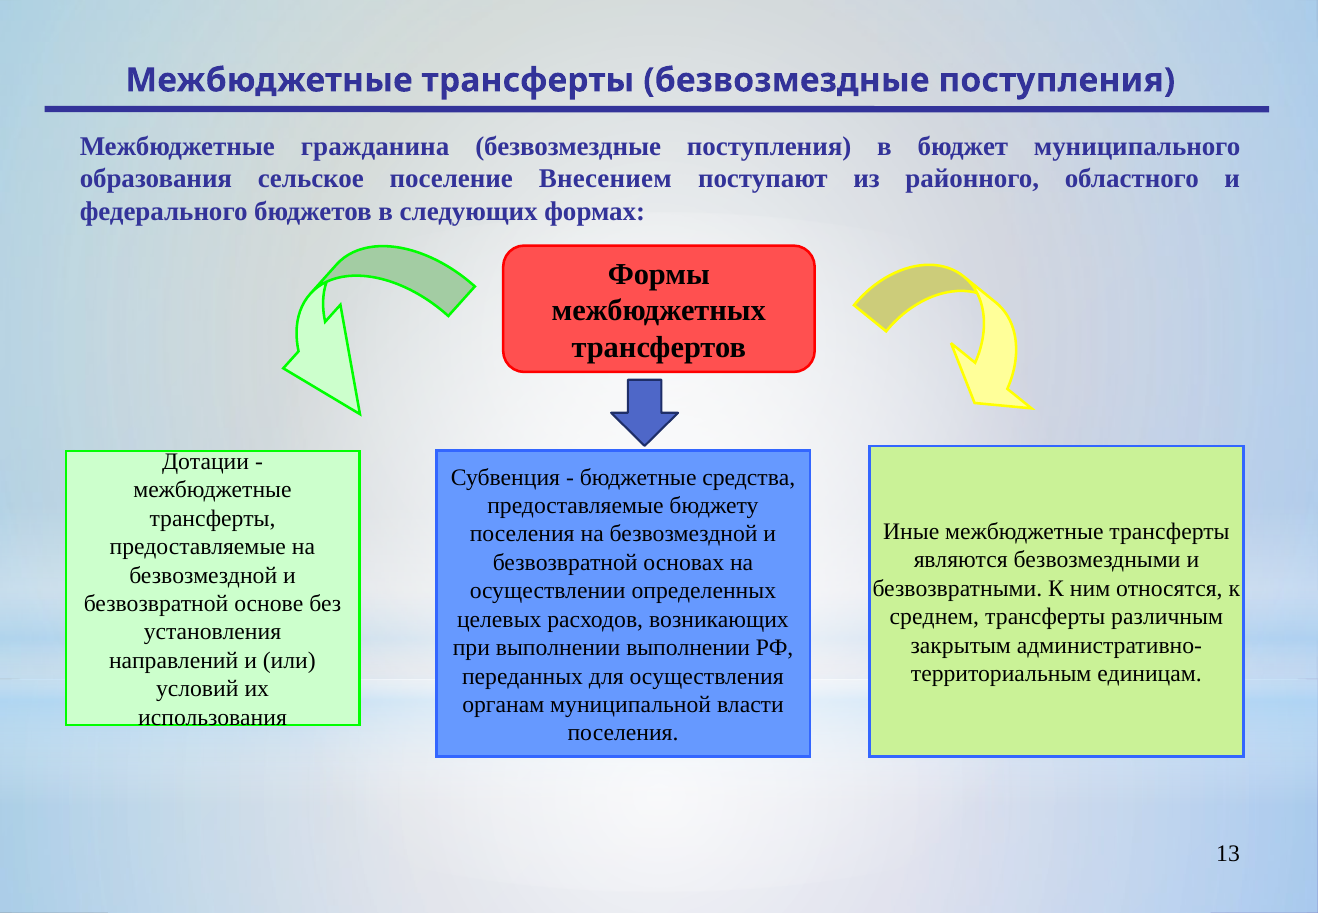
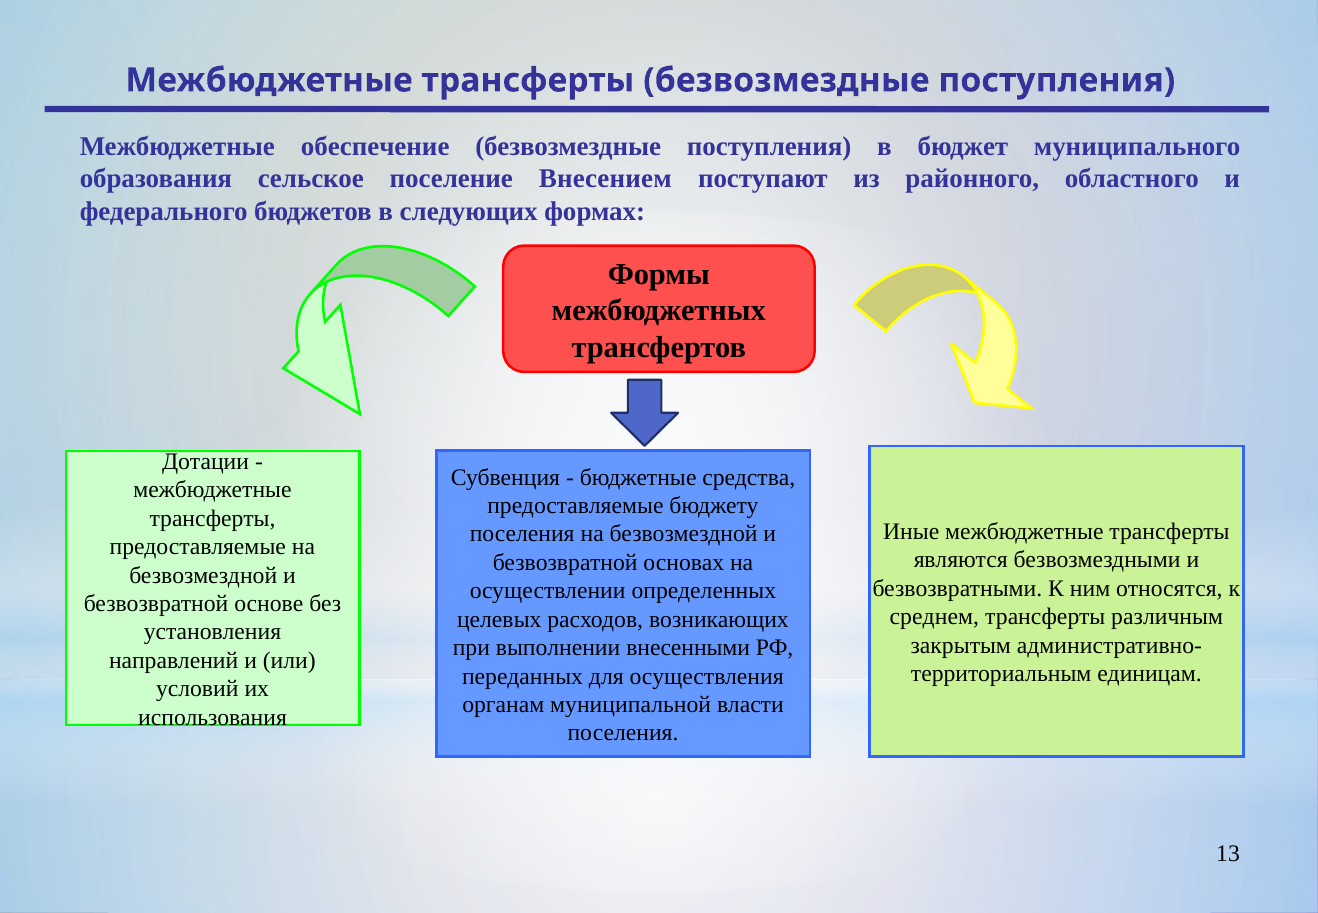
гражданина: гражданина -> обеспечение (375, 146)
выполнении выполнении: выполнении -> внесенными (688, 647)
